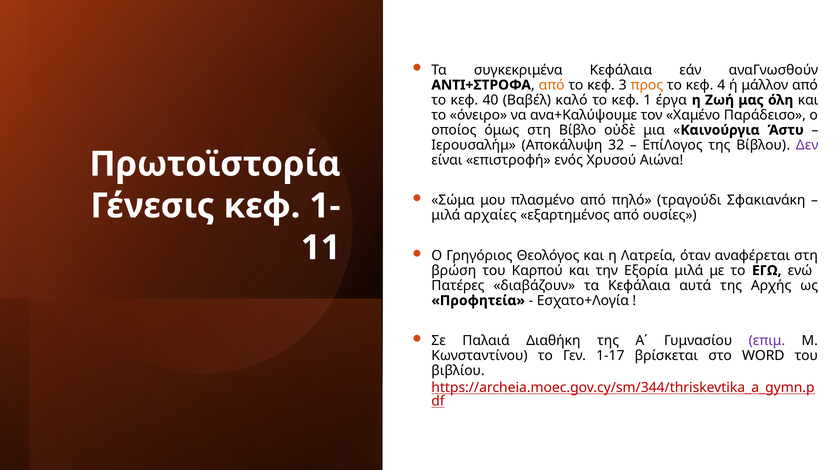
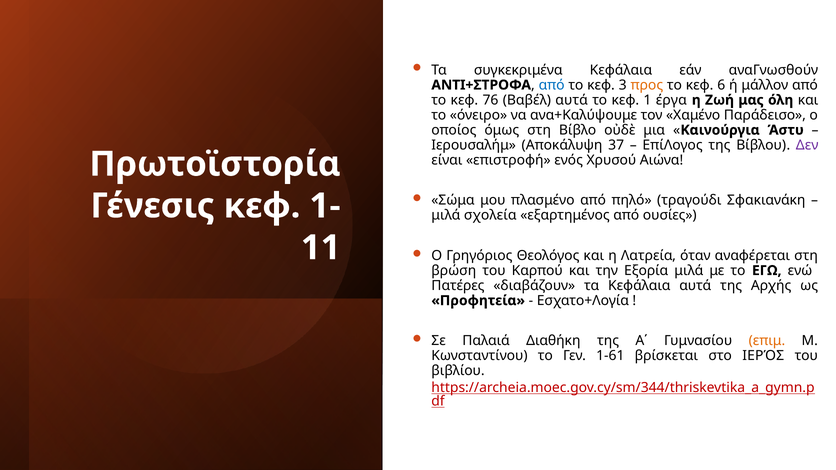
από colour: orange -> blue (552, 85)
4: 4 -> 6 (721, 85)
40: 40 -> 76 (490, 100)
Βαβέλ καλό: καλό -> αυτά (572, 100)
32: 32 -> 37 (616, 145)
αρχαίες: αρχαίες -> σχολεία (490, 215)
επιμ colour: purple -> orange (767, 341)
1-17: 1-17 -> 1-61 (610, 356)
WORD: WORD -> ΙΕΡΌΣ (763, 356)
